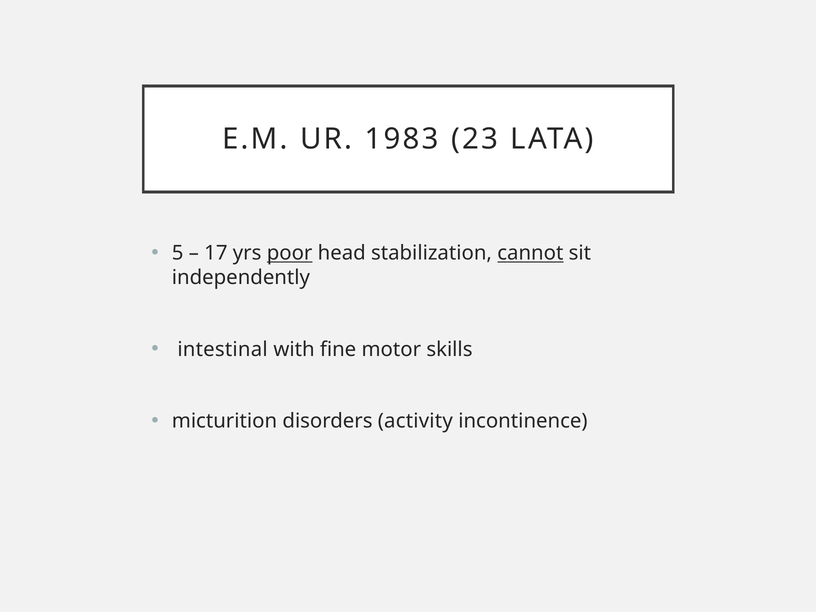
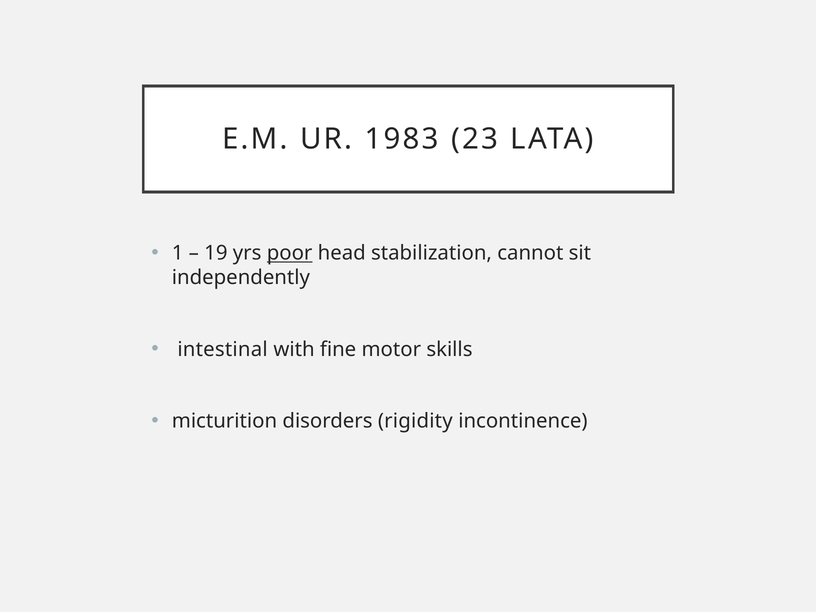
5: 5 -> 1 (178, 253)
17: 17 -> 19 (216, 253)
cannot underline: present -> none (530, 253)
activity: activity -> rigidity (415, 421)
